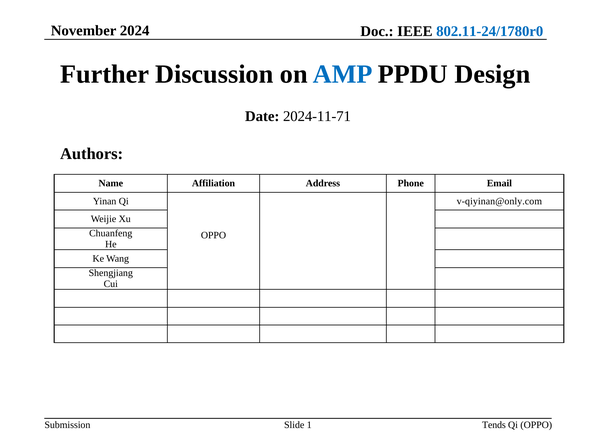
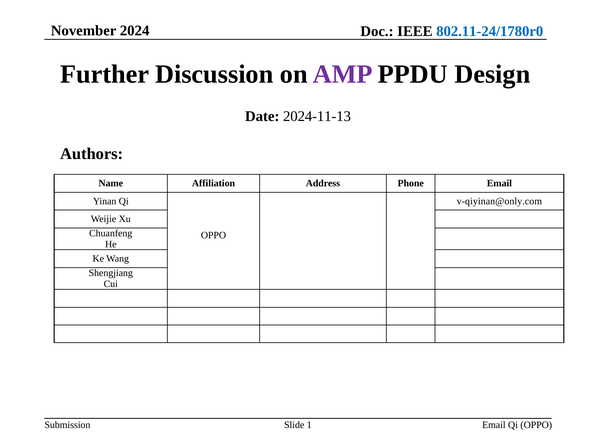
AMP colour: blue -> purple (343, 74)
2024-11-71: 2024-11-71 -> 2024-11-13 (317, 116)
Tends: Tends -> Email (494, 425)
